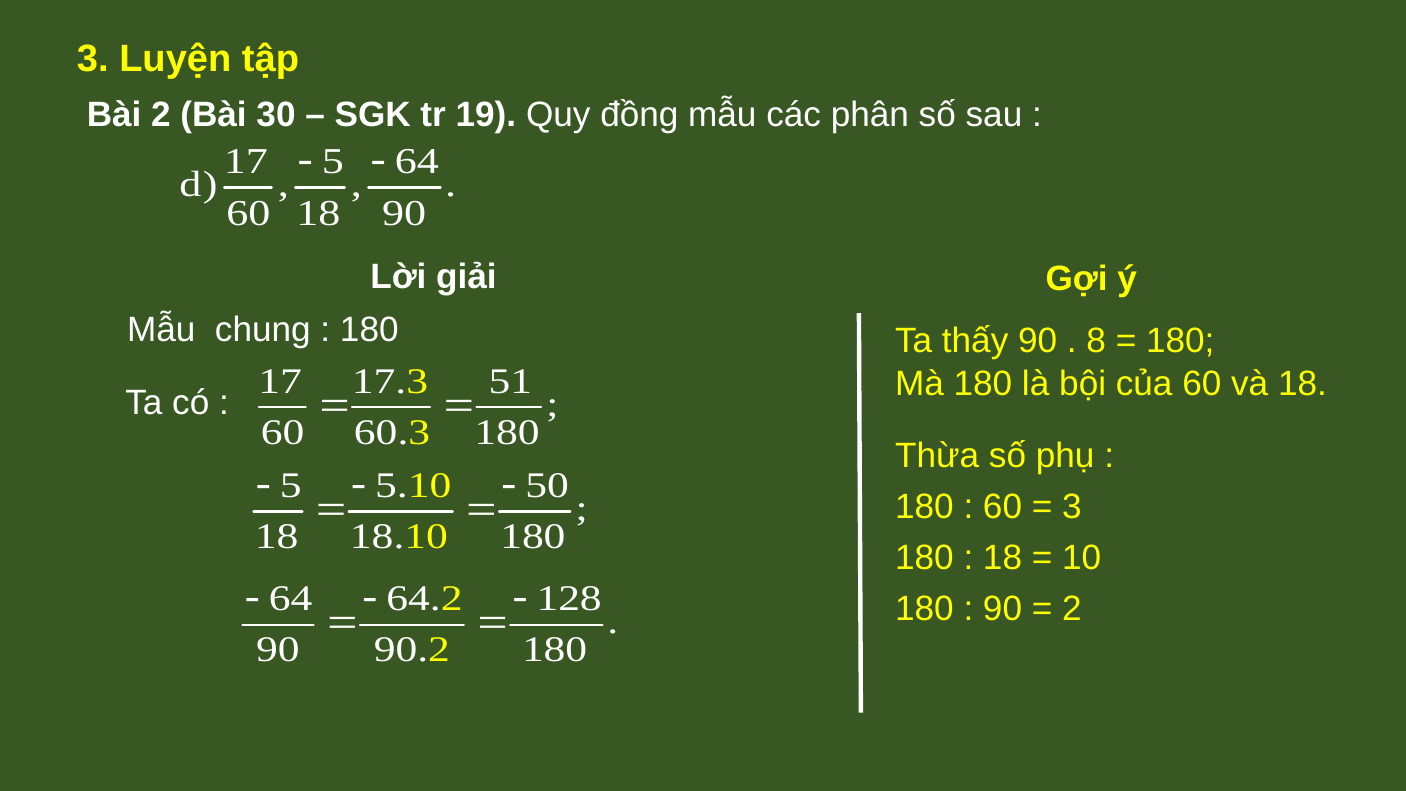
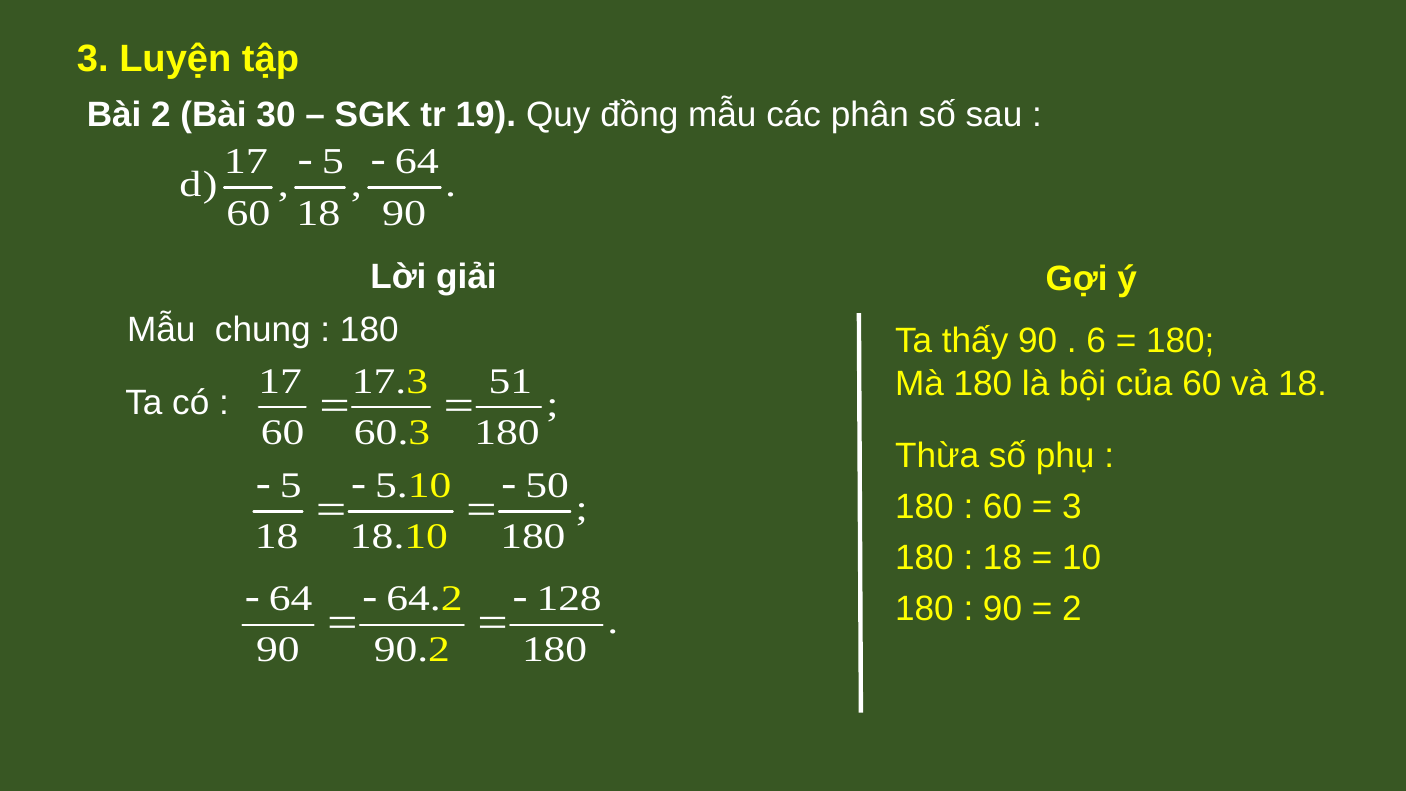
8: 8 -> 6 (1096, 341)
